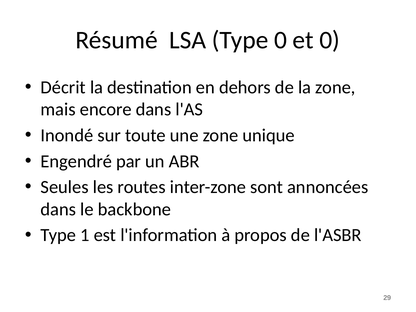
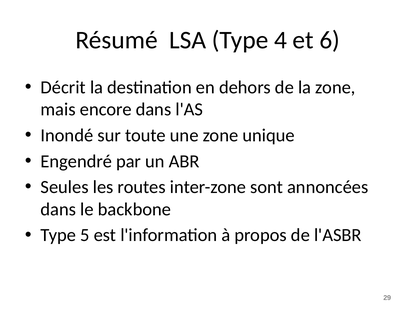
Type 0: 0 -> 4 (281, 40)
et 0: 0 -> 6 (330, 40)
1: 1 -> 5 (85, 235)
